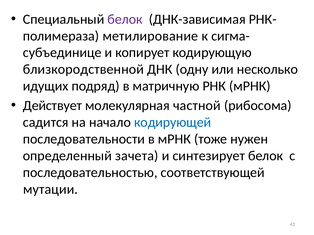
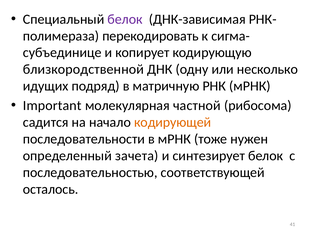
метилирование: метилирование -> перекодировать (150, 36)
Действует: Действует -> Important (52, 106)
кодирующей colour: blue -> orange (173, 123)
мутации: мутации -> осталось (51, 190)
